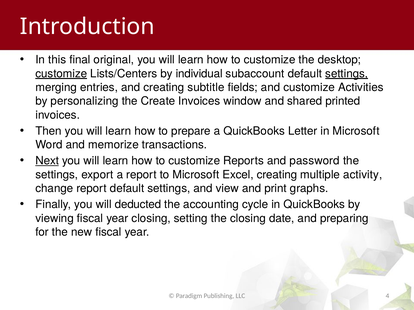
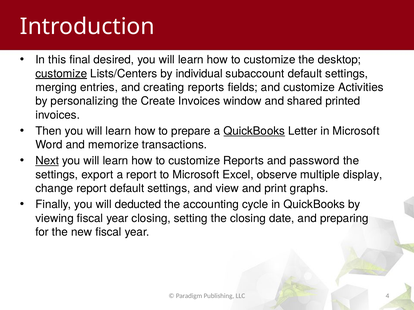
original: original -> desired (114, 60)
settings underline: present -> none (347, 74)
creating subtitle: subtitle -> reports (206, 87)
QuickBooks underline: none -> present (254, 131)
Excel creating: creating -> observe (277, 175)
activity: activity -> display (363, 175)
